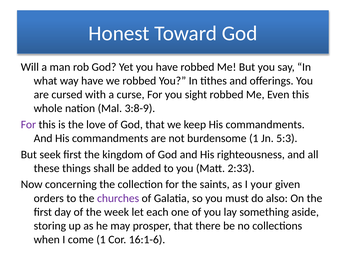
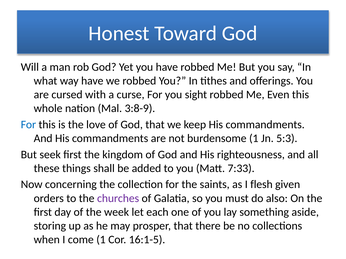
For colour: purple -> blue (28, 125)
2:33: 2:33 -> 7:33 (241, 169)
your: your -> flesh (261, 185)
16:1-6: 16:1-6 -> 16:1-5 (147, 240)
